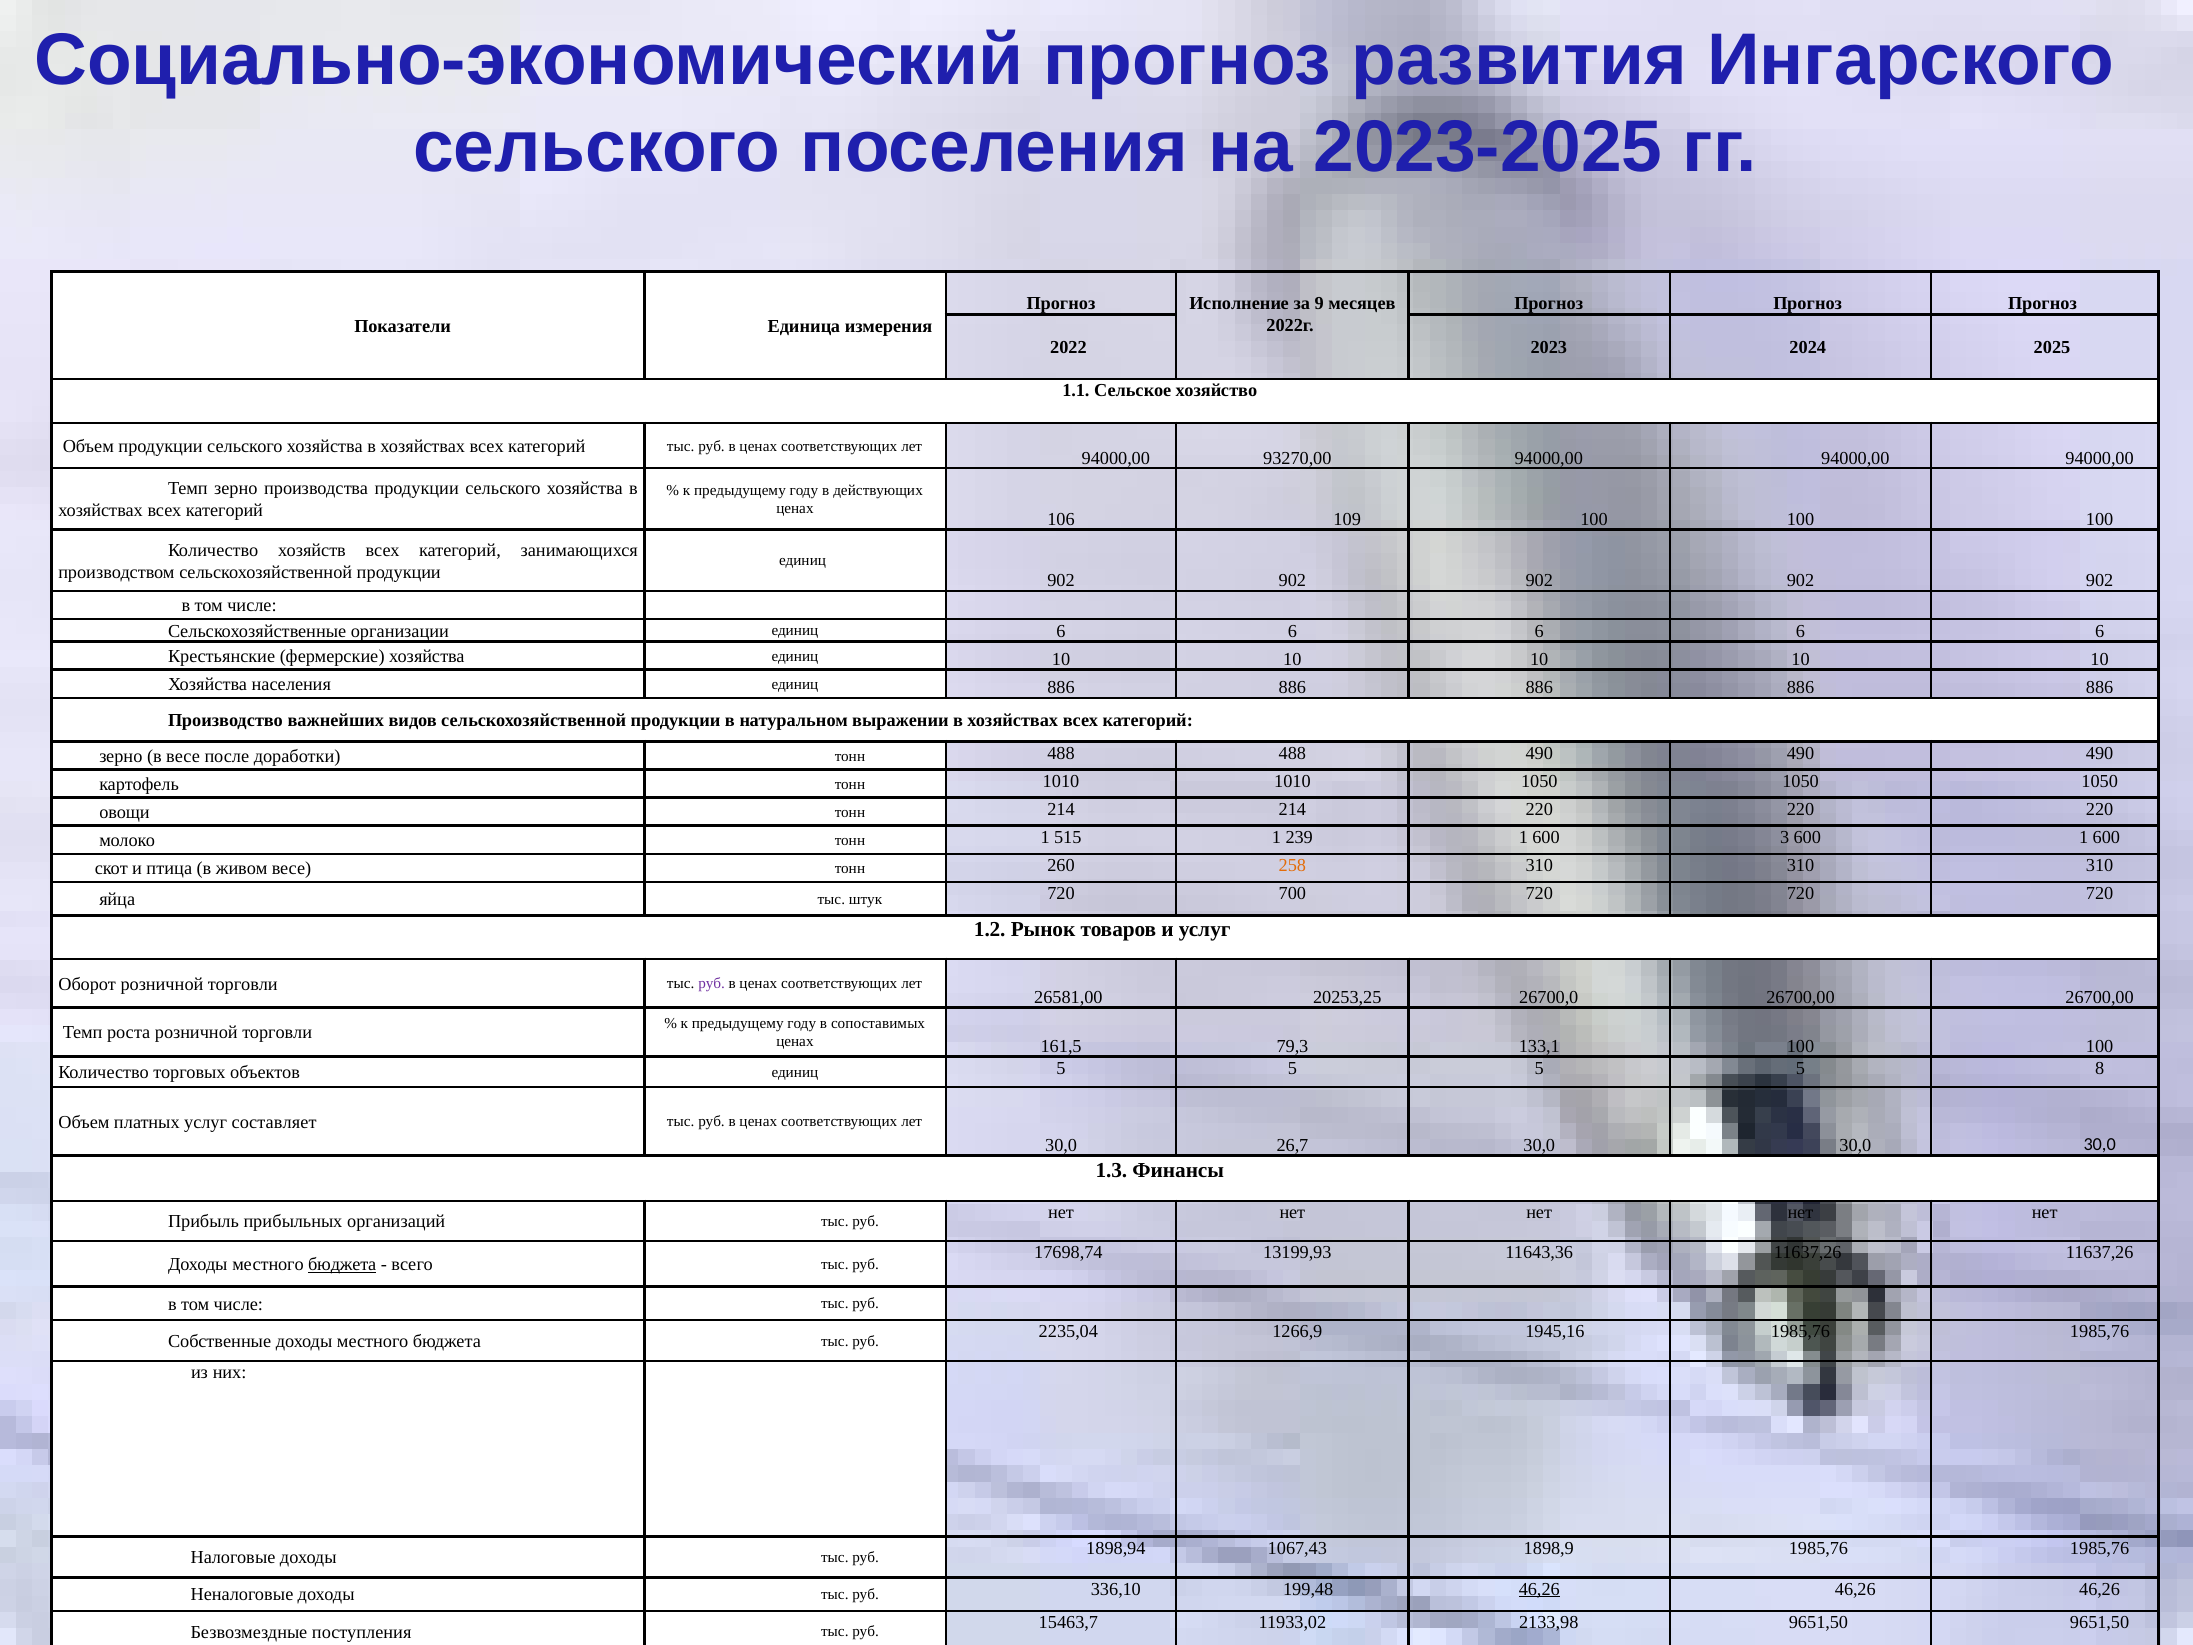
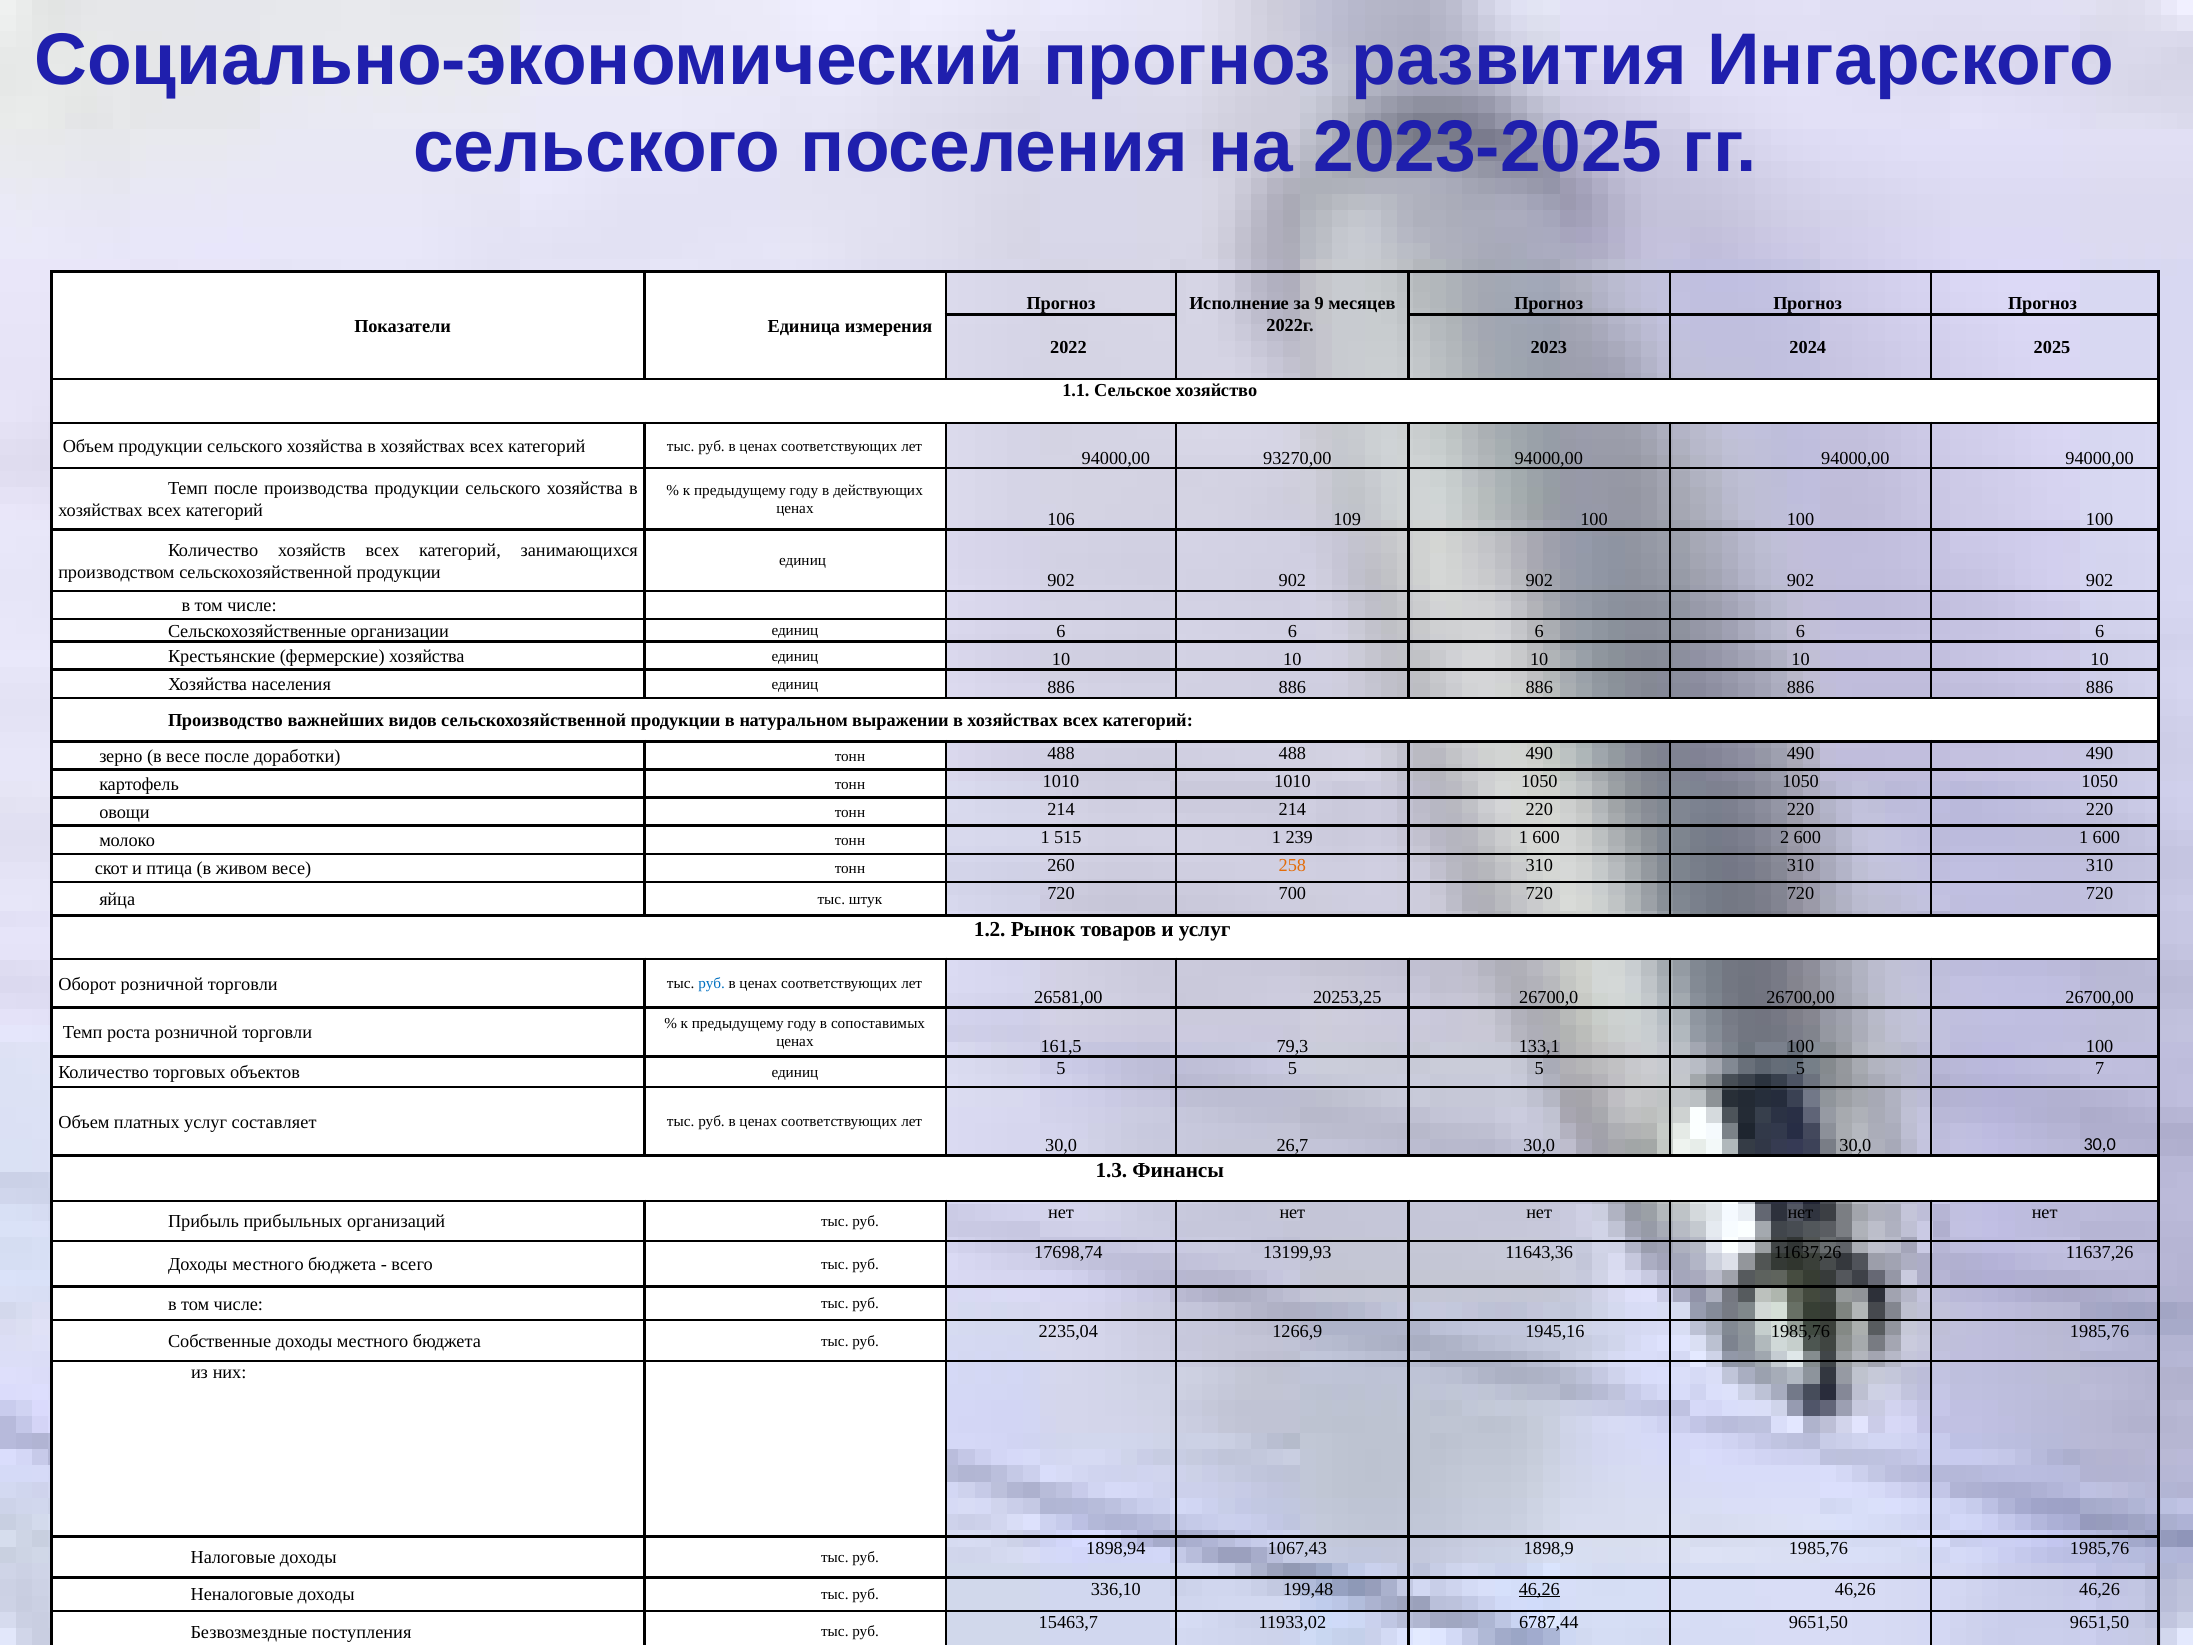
Темп зерно: зерно -> после (236, 489)
3: 3 -> 2 (1785, 837)
руб colour: purple -> blue (712, 984)
8: 8 -> 7 (2100, 1068)
бюджета underline: present -> none (342, 1264)
2133,98: 2133,98 -> 6787,44 (1549, 1622)
